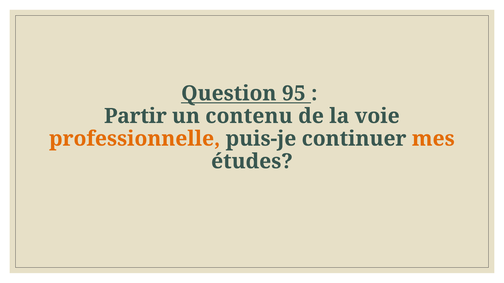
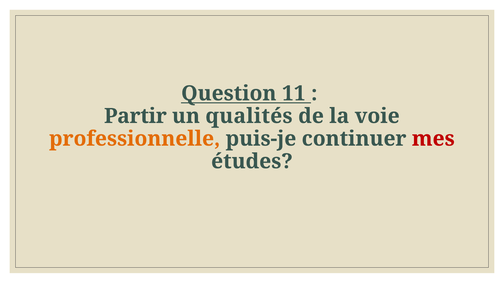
95: 95 -> 11 (294, 94)
contenu: contenu -> qualités (249, 116)
mes colour: orange -> red (433, 139)
